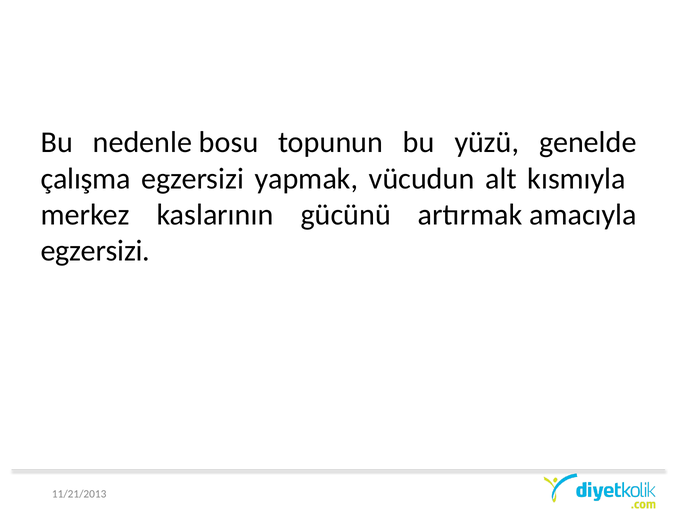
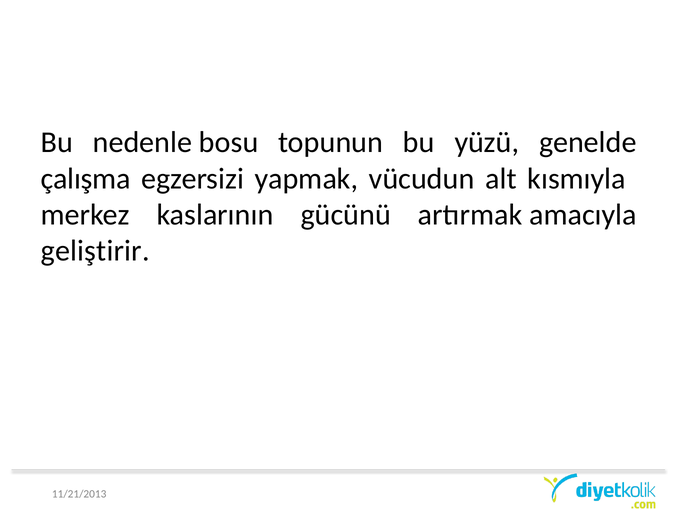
egzersizi: egzersizi -> geliştirir (95, 251)
